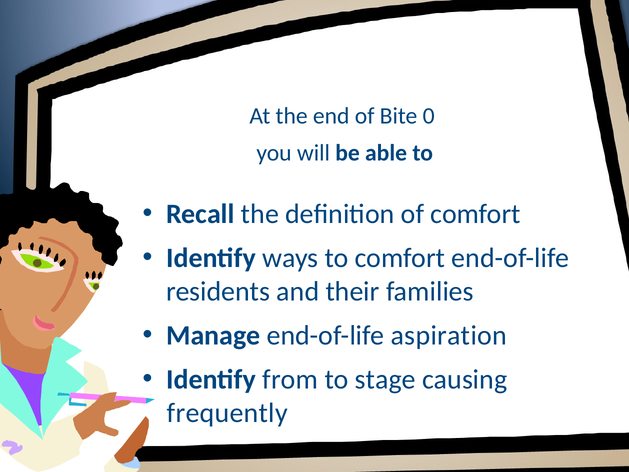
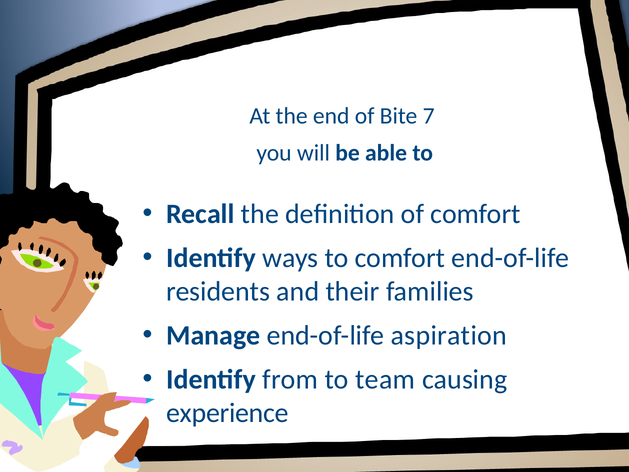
0: 0 -> 7 (429, 116)
stage: stage -> team (385, 379)
frequently: frequently -> experience (227, 413)
